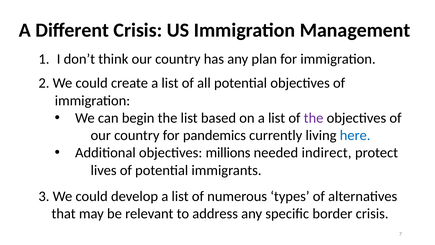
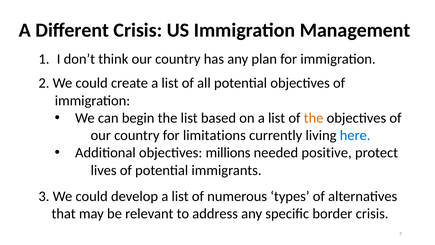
the colour: purple -> orange (314, 118)
pandemics: pandemics -> limitations (214, 135)
indirect: indirect -> positive (327, 153)
